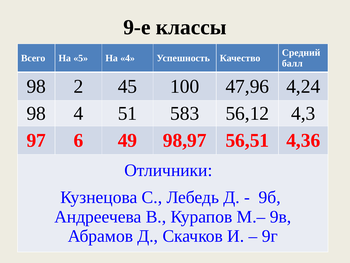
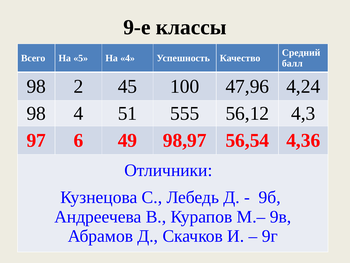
583: 583 -> 555 (185, 113)
56,51: 56,51 -> 56,54 (247, 140)
